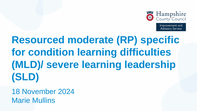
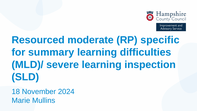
condition: condition -> summary (51, 52)
leadership: leadership -> inspection (150, 65)
